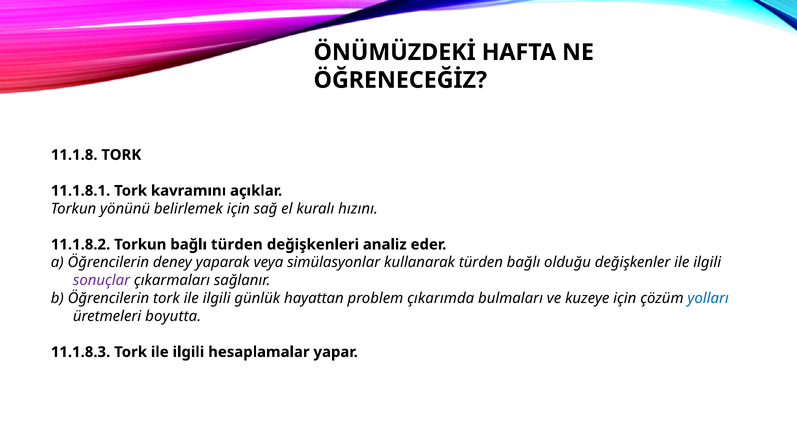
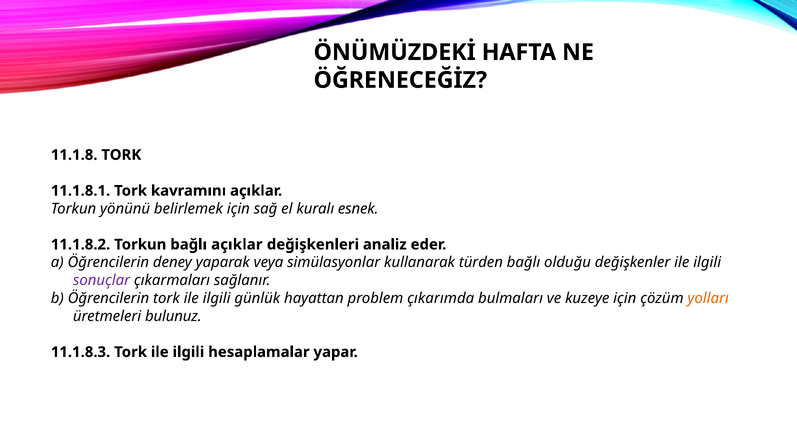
hızını: hızını -> esnek (358, 209)
bağlı türden: türden -> açıklar (237, 245)
yolları colour: blue -> orange (708, 298)
boyutta: boyutta -> bulunuz (173, 316)
